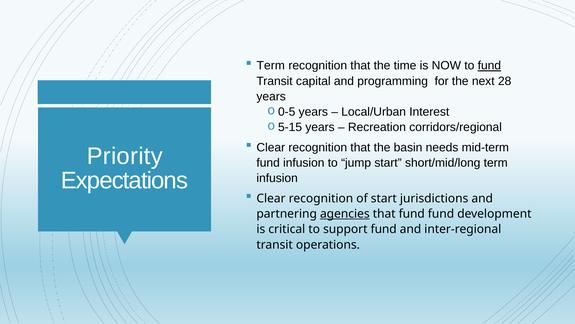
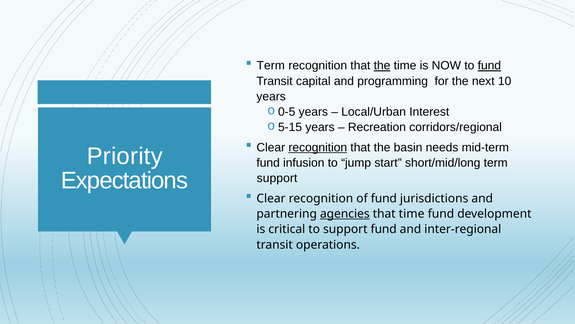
the underline: none -> present (382, 66)
28: 28 -> 10 (505, 81)
recognition underline: none -> present (318, 147)
infusion: infusion -> support (277, 178)
of start: start -> fund (384, 198)
that fund: fund -> time (412, 214)
